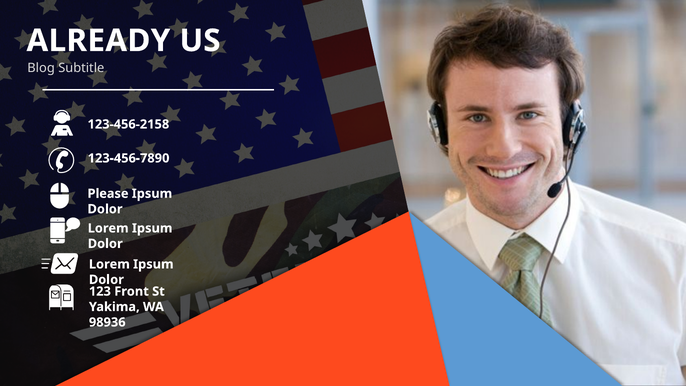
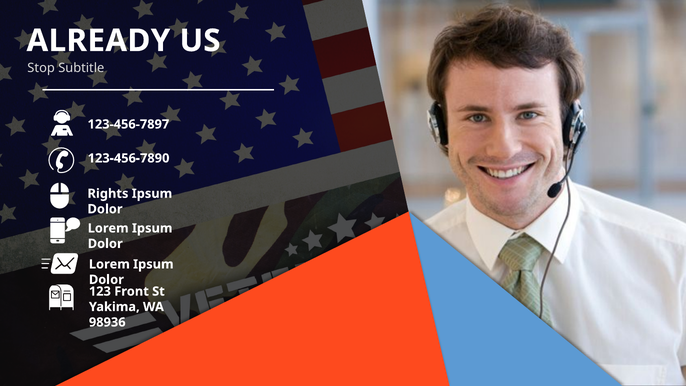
Blog: Blog -> Stop (41, 68)
123-456-2158: 123-456-2158 -> 123-456-7897 (128, 124)
Please: Please -> Rights (108, 194)
